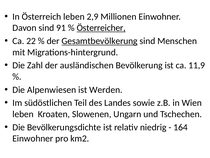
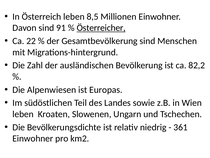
2,9: 2,9 -> 8,5 (93, 17)
Gesamtbevölkerung underline: present -> none (100, 41)
11,9: 11,9 -> 82,2 (197, 65)
Werden: Werden -> Europas (106, 89)
164: 164 -> 361 (181, 127)
